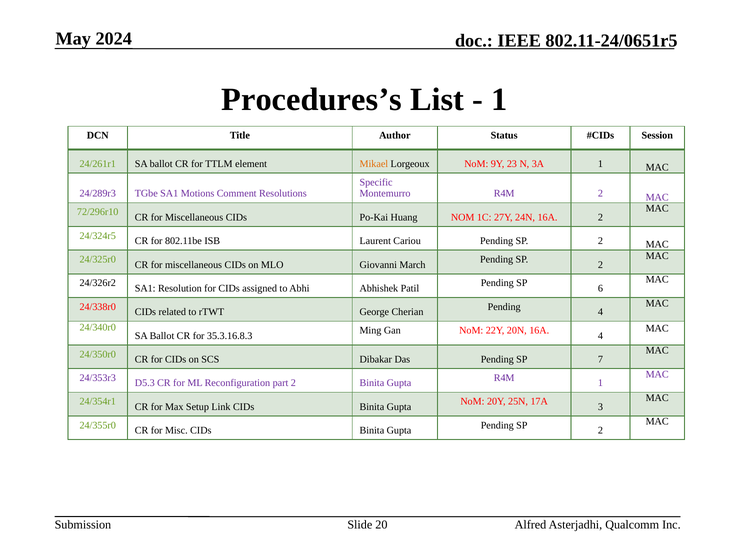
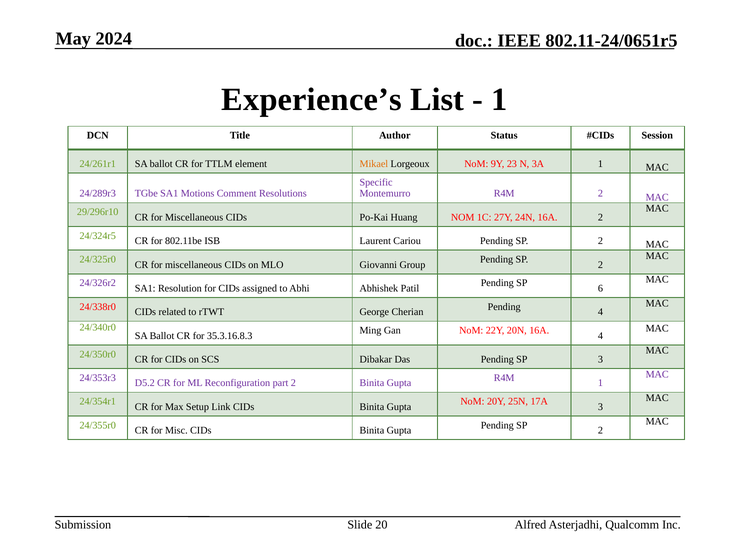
Procedures’s: Procedures’s -> Experience’s (312, 99)
72/296r10: 72/296r10 -> 29/296r10 (98, 212)
March: March -> Group (412, 265)
24/326r2 colour: black -> purple (98, 283)
SP 7: 7 -> 3 (600, 359)
D5.3: D5.3 -> D5.2 (145, 383)
